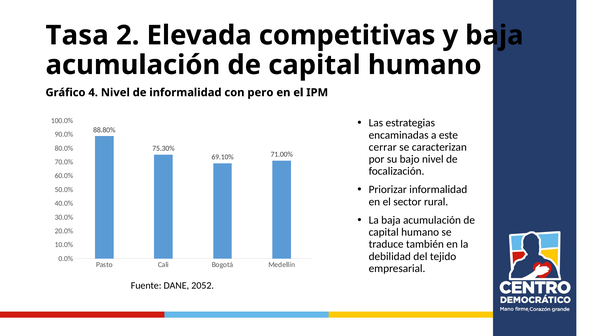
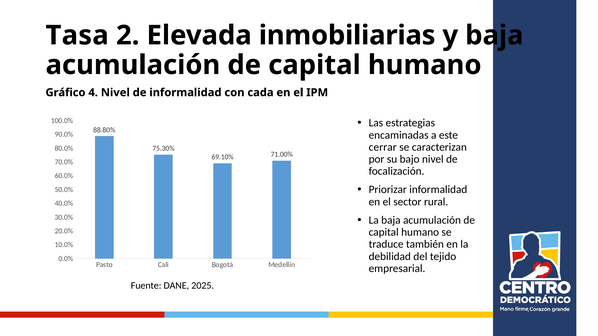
competitivas: competitivas -> inmobiliarias (347, 35)
pero: pero -> cada (260, 93)
2052: 2052 -> 2025 (203, 286)
